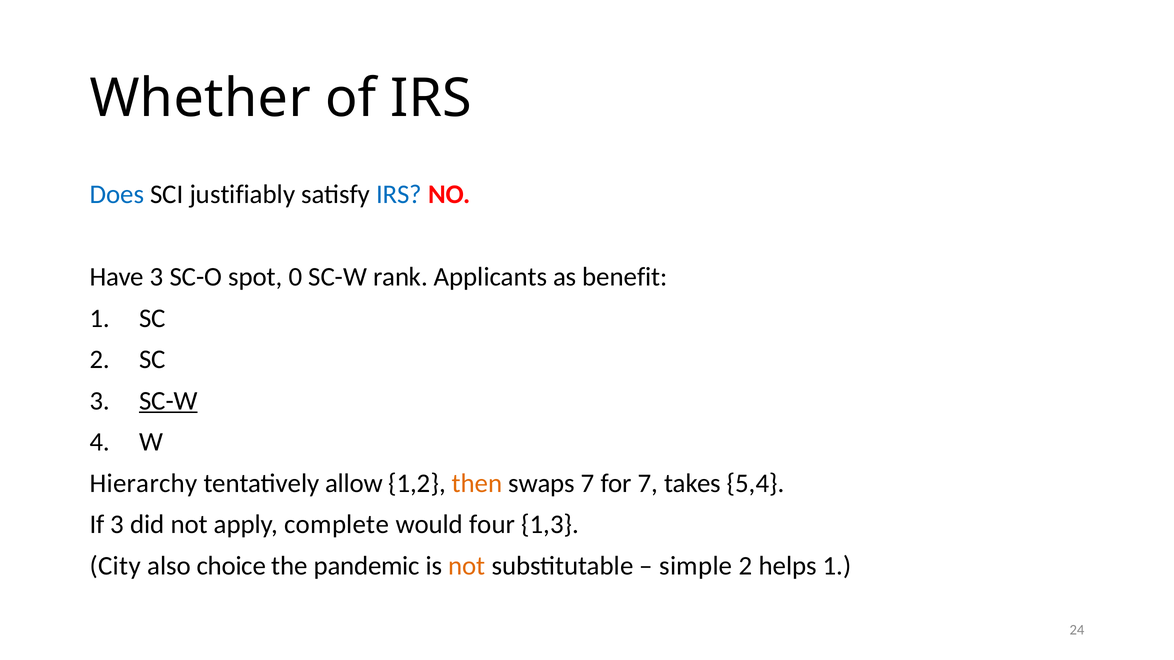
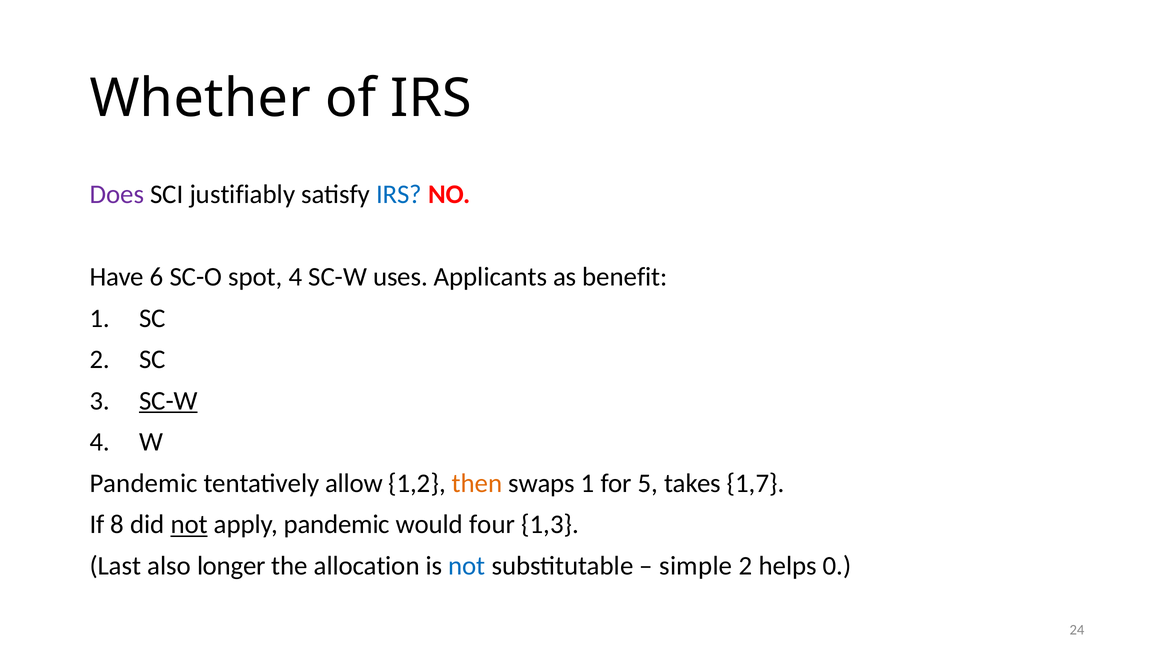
Does colour: blue -> purple (117, 195)
Have 3: 3 -> 6 (157, 277)
spot 0: 0 -> 4 (295, 277)
rank: rank -> uses (400, 277)
Hierarchy: Hierarchy -> Pandemic (144, 484)
swaps 7: 7 -> 1 (588, 484)
for 7: 7 -> 5 (648, 484)
5,4: 5,4 -> 1,7 (756, 484)
If 3: 3 -> 8 (117, 525)
not underline: none -> present (189, 525)
apply complete: complete -> pandemic (337, 525)
City: City -> Last (115, 566)
choice: choice -> longer (231, 566)
pandemic: pandemic -> allocation (367, 566)
not colour: orange -> blue (467, 566)
helps 1: 1 -> 0 (837, 566)
